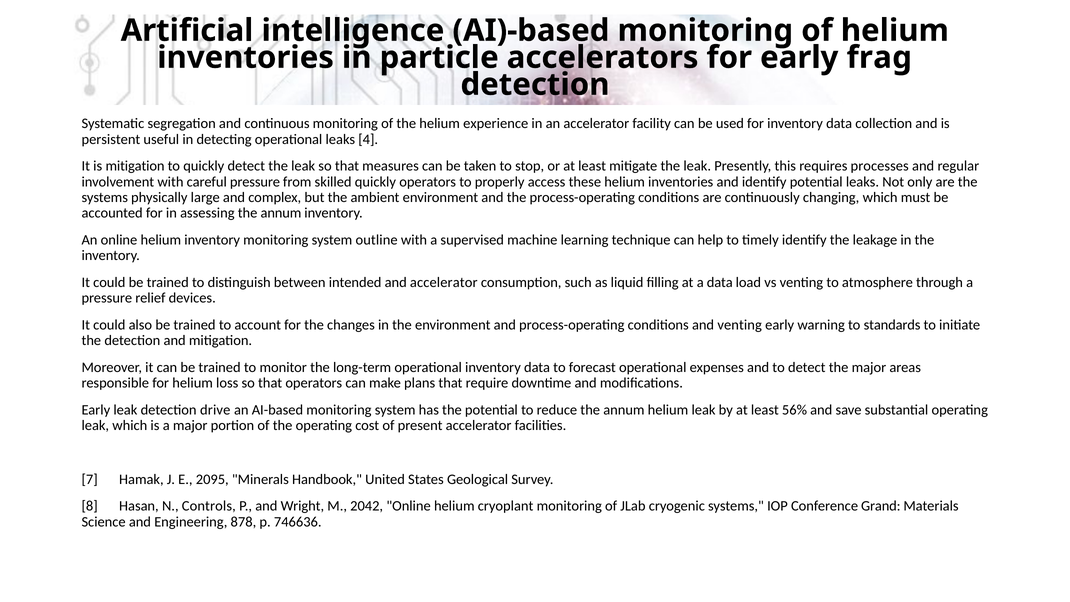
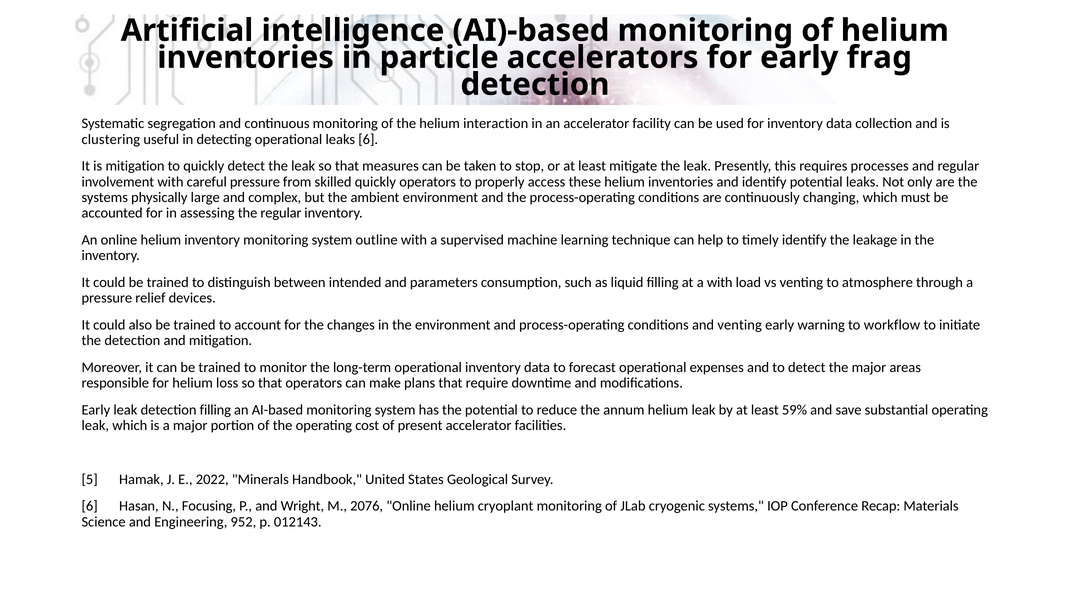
experience: experience -> interaction (496, 124)
persistent: persistent -> clustering (111, 139)
leaks 4: 4 -> 6 (368, 139)
assessing the annum: annum -> regular (281, 213)
and accelerator: accelerator -> parameters (444, 282)
a data: data -> with (720, 282)
standards: standards -> workflow (892, 325)
detection drive: drive -> filling (215, 410)
56%: 56% -> 59% (794, 410)
7: 7 -> 5 (90, 479)
2095: 2095 -> 2022 (212, 479)
8: 8 -> 6 (90, 506)
Controls: Controls -> Focusing (209, 506)
2042: 2042 -> 2076 (367, 506)
Grand: Grand -> Recap (881, 506)
878: 878 -> 952 (243, 522)
746636: 746636 -> 012143 (298, 522)
